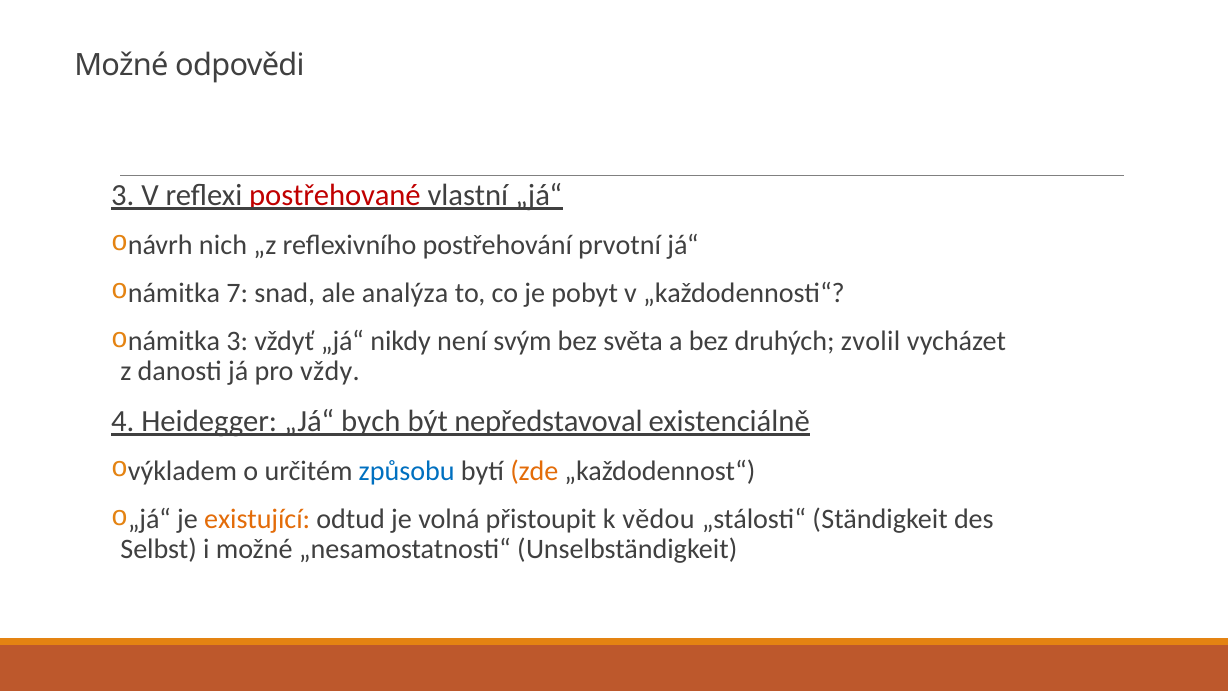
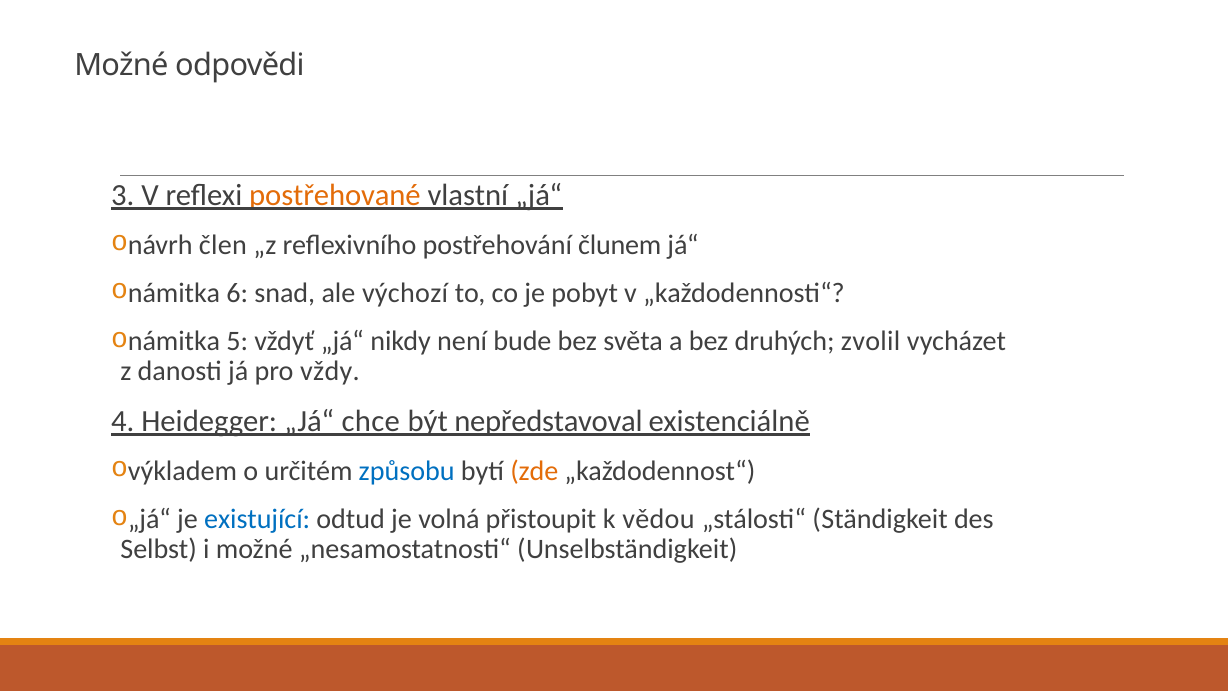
postřehované colour: red -> orange (335, 195)
nich: nich -> člen (223, 245)
prvotní: prvotní -> člunem (620, 245)
7: 7 -> 6 (237, 293)
analýza: analýza -> výchozí (405, 293)
3: 3 -> 5 (237, 341)
svým: svým -> bude (522, 341)
bych: bych -> chce (371, 421)
existující colour: orange -> blue (257, 519)
